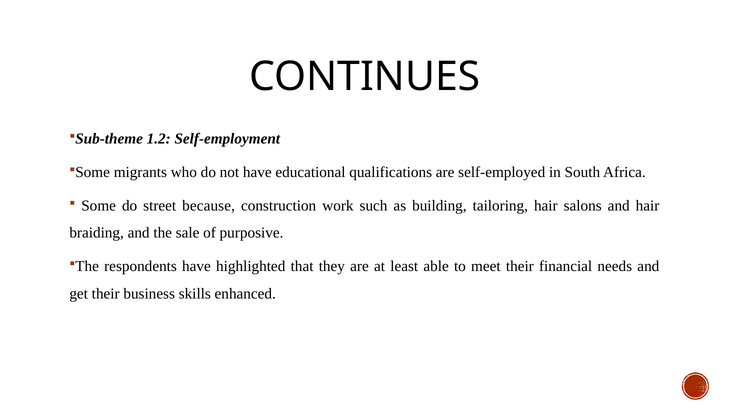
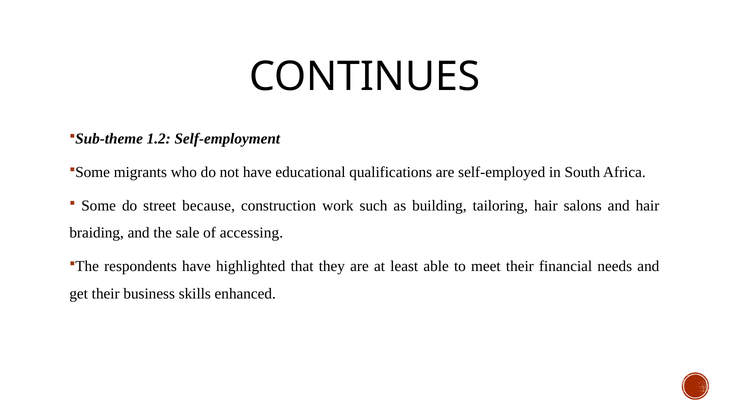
purposive: purposive -> accessing (251, 233)
